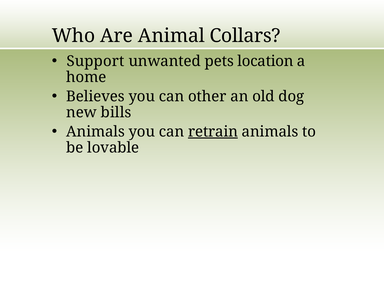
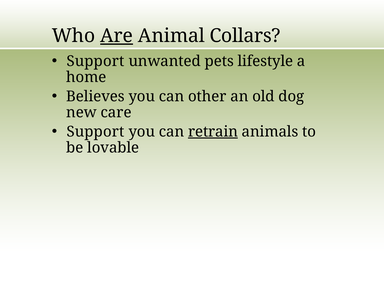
Are underline: none -> present (117, 36)
location: location -> lifestyle (265, 61)
bills: bills -> care (116, 112)
Animals: Animals -> Support (95, 132)
